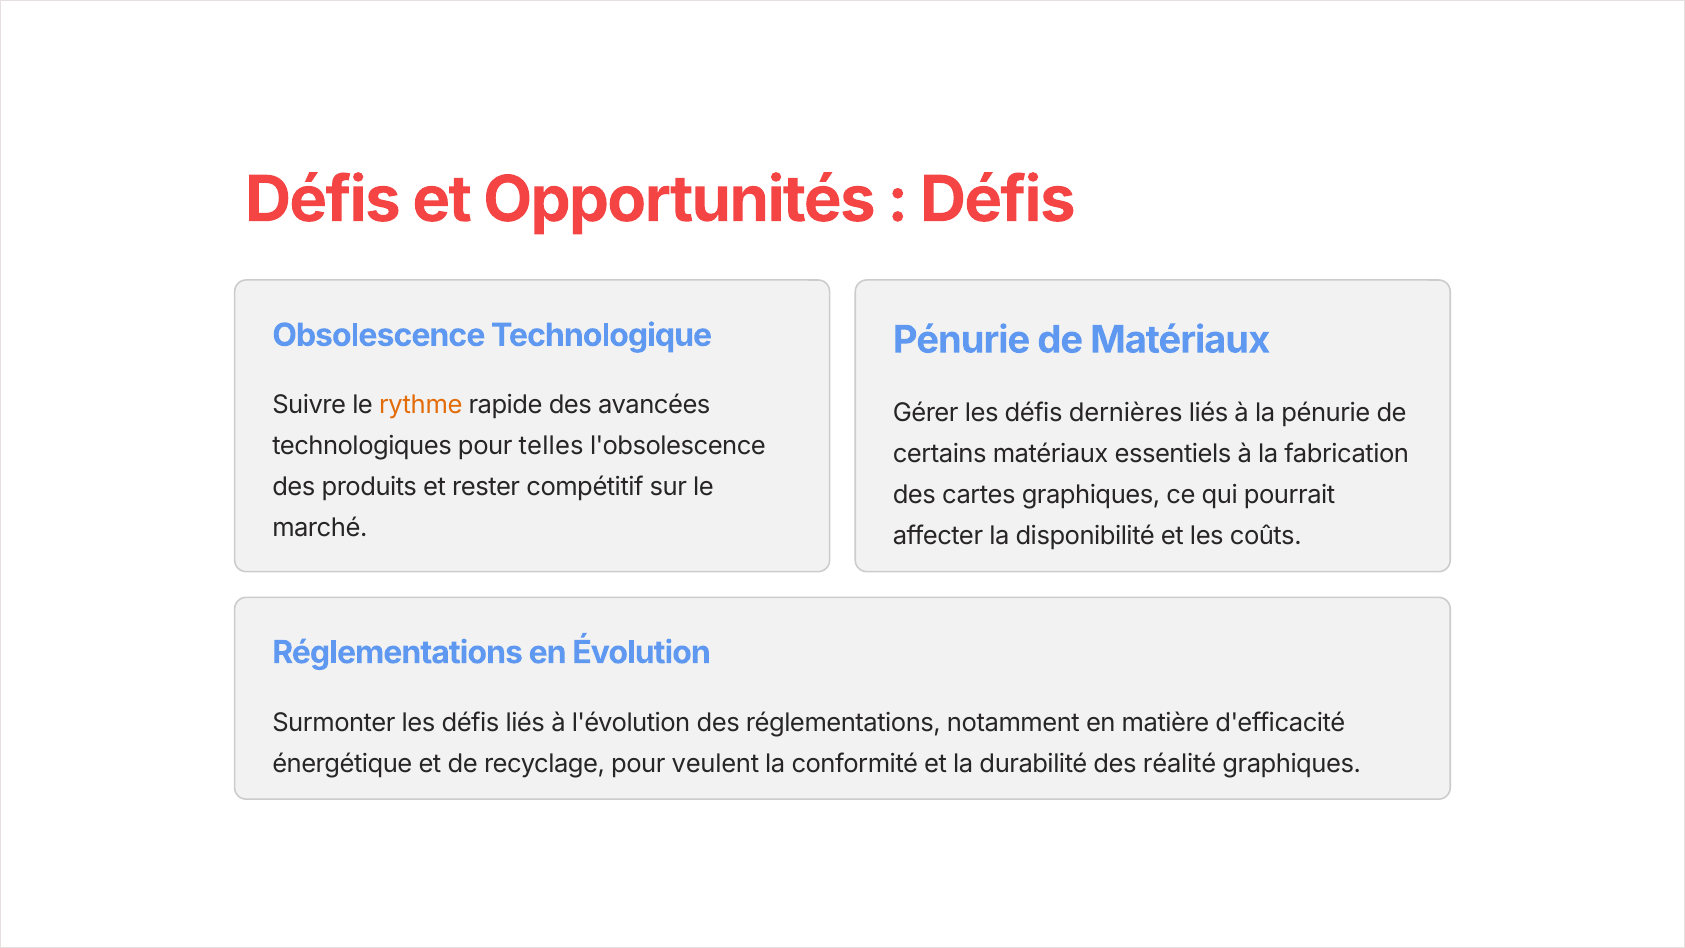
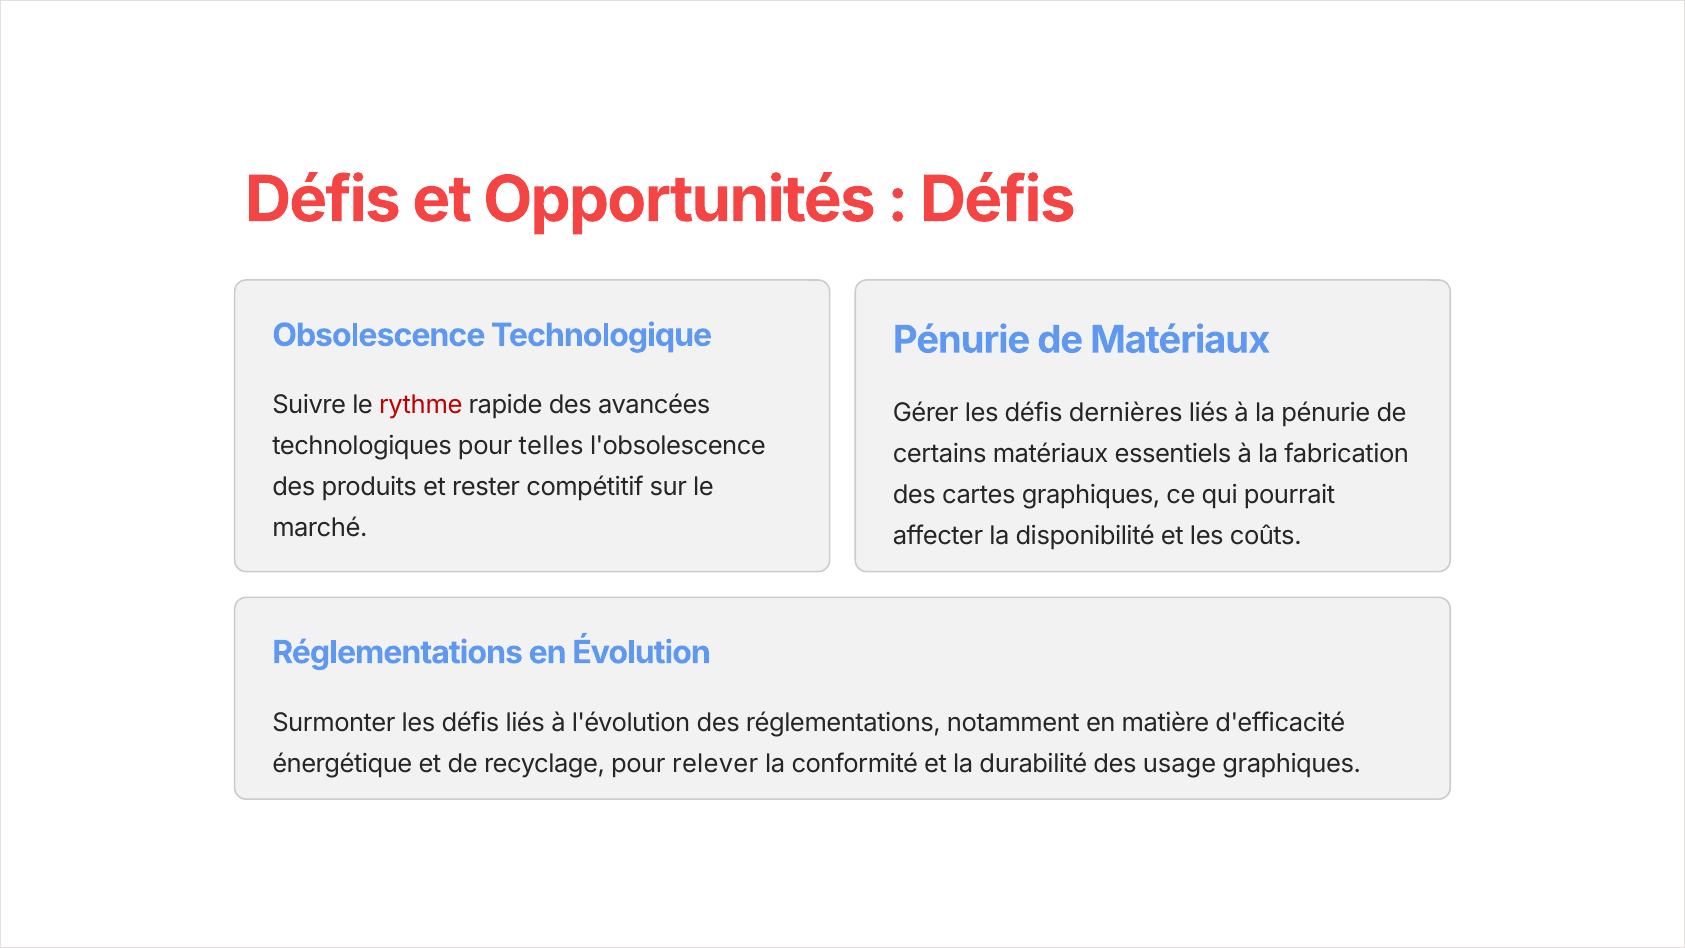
rythme colour: orange -> red (421, 405)
veulent: veulent -> relever (715, 763)
réalité: réalité -> usage (1180, 763)
